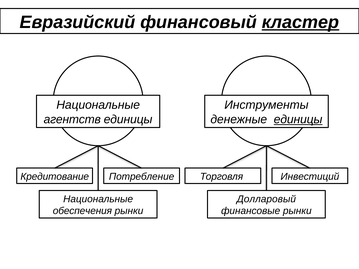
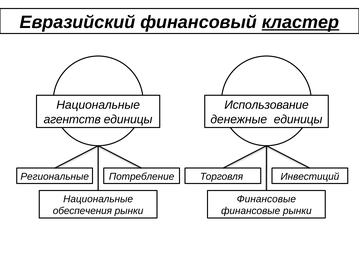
Инструменты: Инструменты -> Использование (266, 105)
единицы underline: present -> none (298, 119)
Кредитование: Кредитование -> Региональные (55, 177)
Долларовый: Долларовый -> Финансовые (266, 199)
